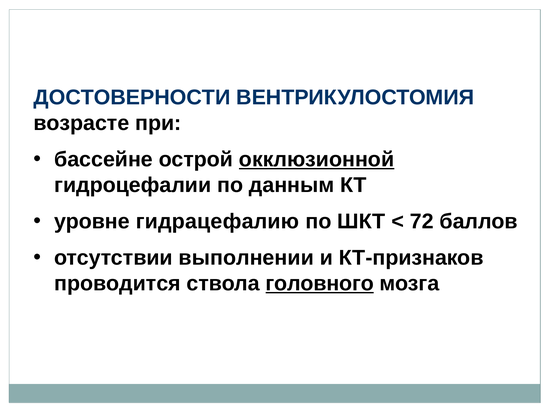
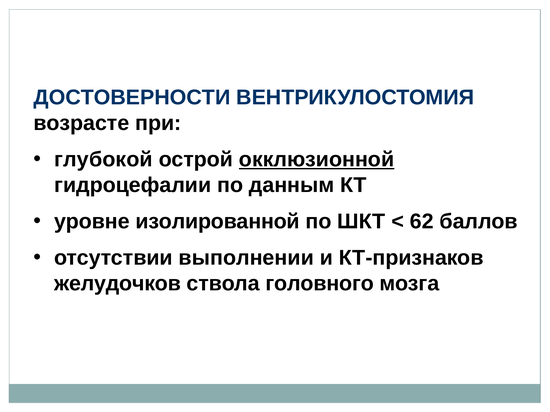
бассейне: бассейне -> глубокой (103, 160)
гидрацефалию: гидрацефалию -> изолированной (218, 222)
72: 72 -> 62 (422, 222)
проводится: проводится -> желудочков (118, 284)
головного underline: present -> none (320, 284)
